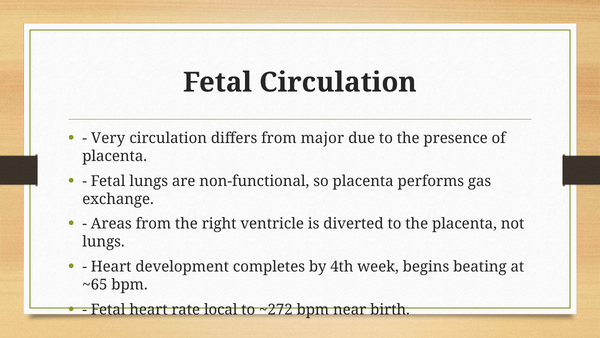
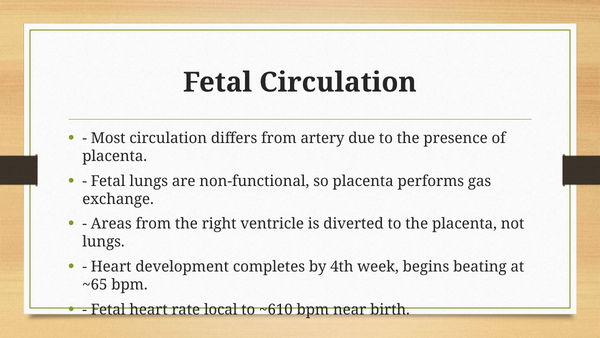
Very: Very -> Most (108, 138)
major: major -> artery (322, 138)
~272: ~272 -> ~610 (276, 309)
